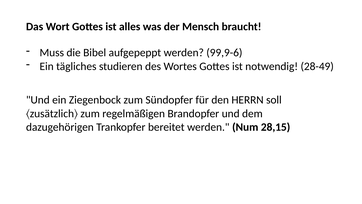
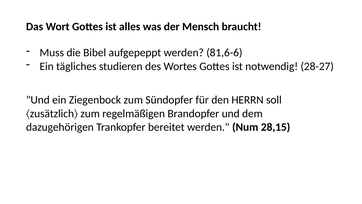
99,9-6: 99,9-6 -> 81,6-6 (224, 53)
28-49: 28-49 -> 28-27 (317, 66)
